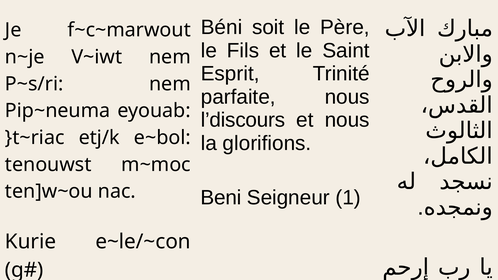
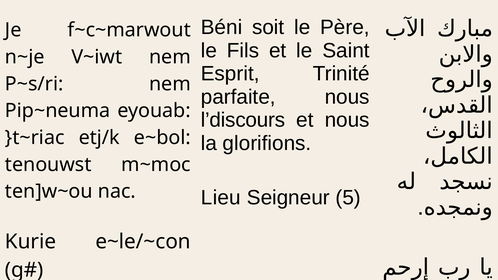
Beni: Beni -> Lieu (221, 198)
1: 1 -> 5 (348, 198)
